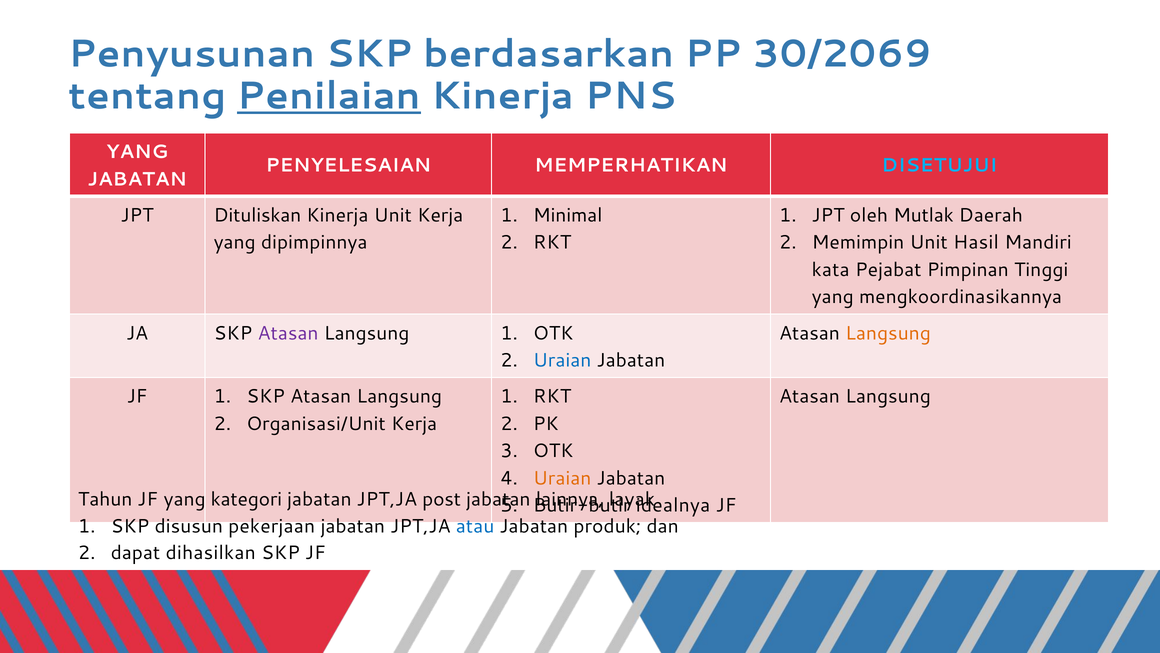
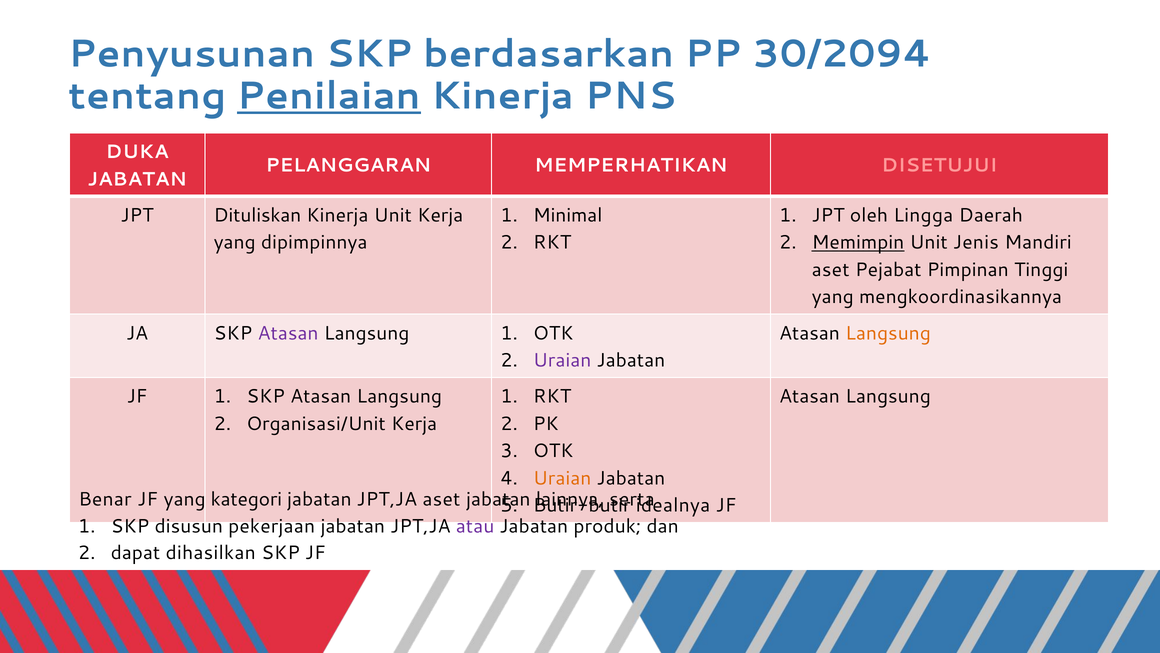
30/2069: 30/2069 -> 30/2094 (842, 54)
YANG: YANG -> DUKA (137, 152)
PENYELESAIAN: PENYELESAIAN -> PELANGGARAN (348, 165)
DISETUJUI colour: light blue -> pink (939, 165)
Mutlak: Mutlak -> Lingga (923, 215)
Memimpin underline: none -> present (858, 242)
Hasil: Hasil -> Jenis (976, 242)
kata: kata -> aset (831, 270)
Uraian colour: blue -> purple (562, 360)
Tahun: Tahun -> Benar (105, 499)
JPT,JA post: post -> aset (441, 499)
layak: layak -> serta (632, 499)
atau colour: blue -> purple (475, 526)
